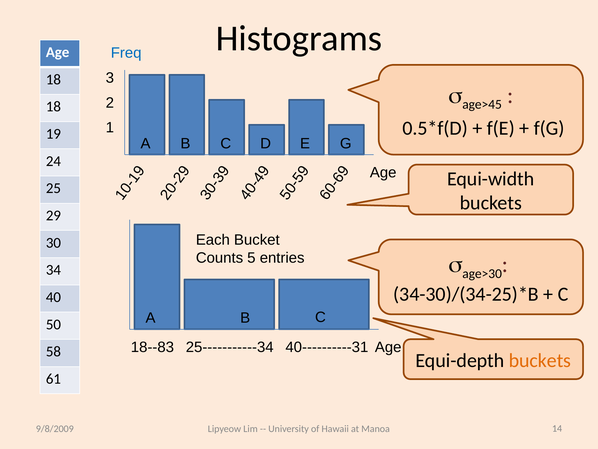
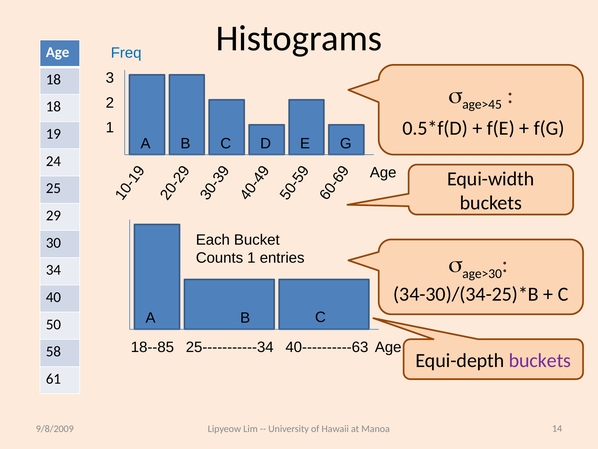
Counts 5: 5 -> 1 (251, 258)
18--83: 18--83 -> 18--85 (152, 347)
40----------31: 40----------31 -> 40----------63 (327, 347)
buckets colour: orange -> purple (540, 360)
